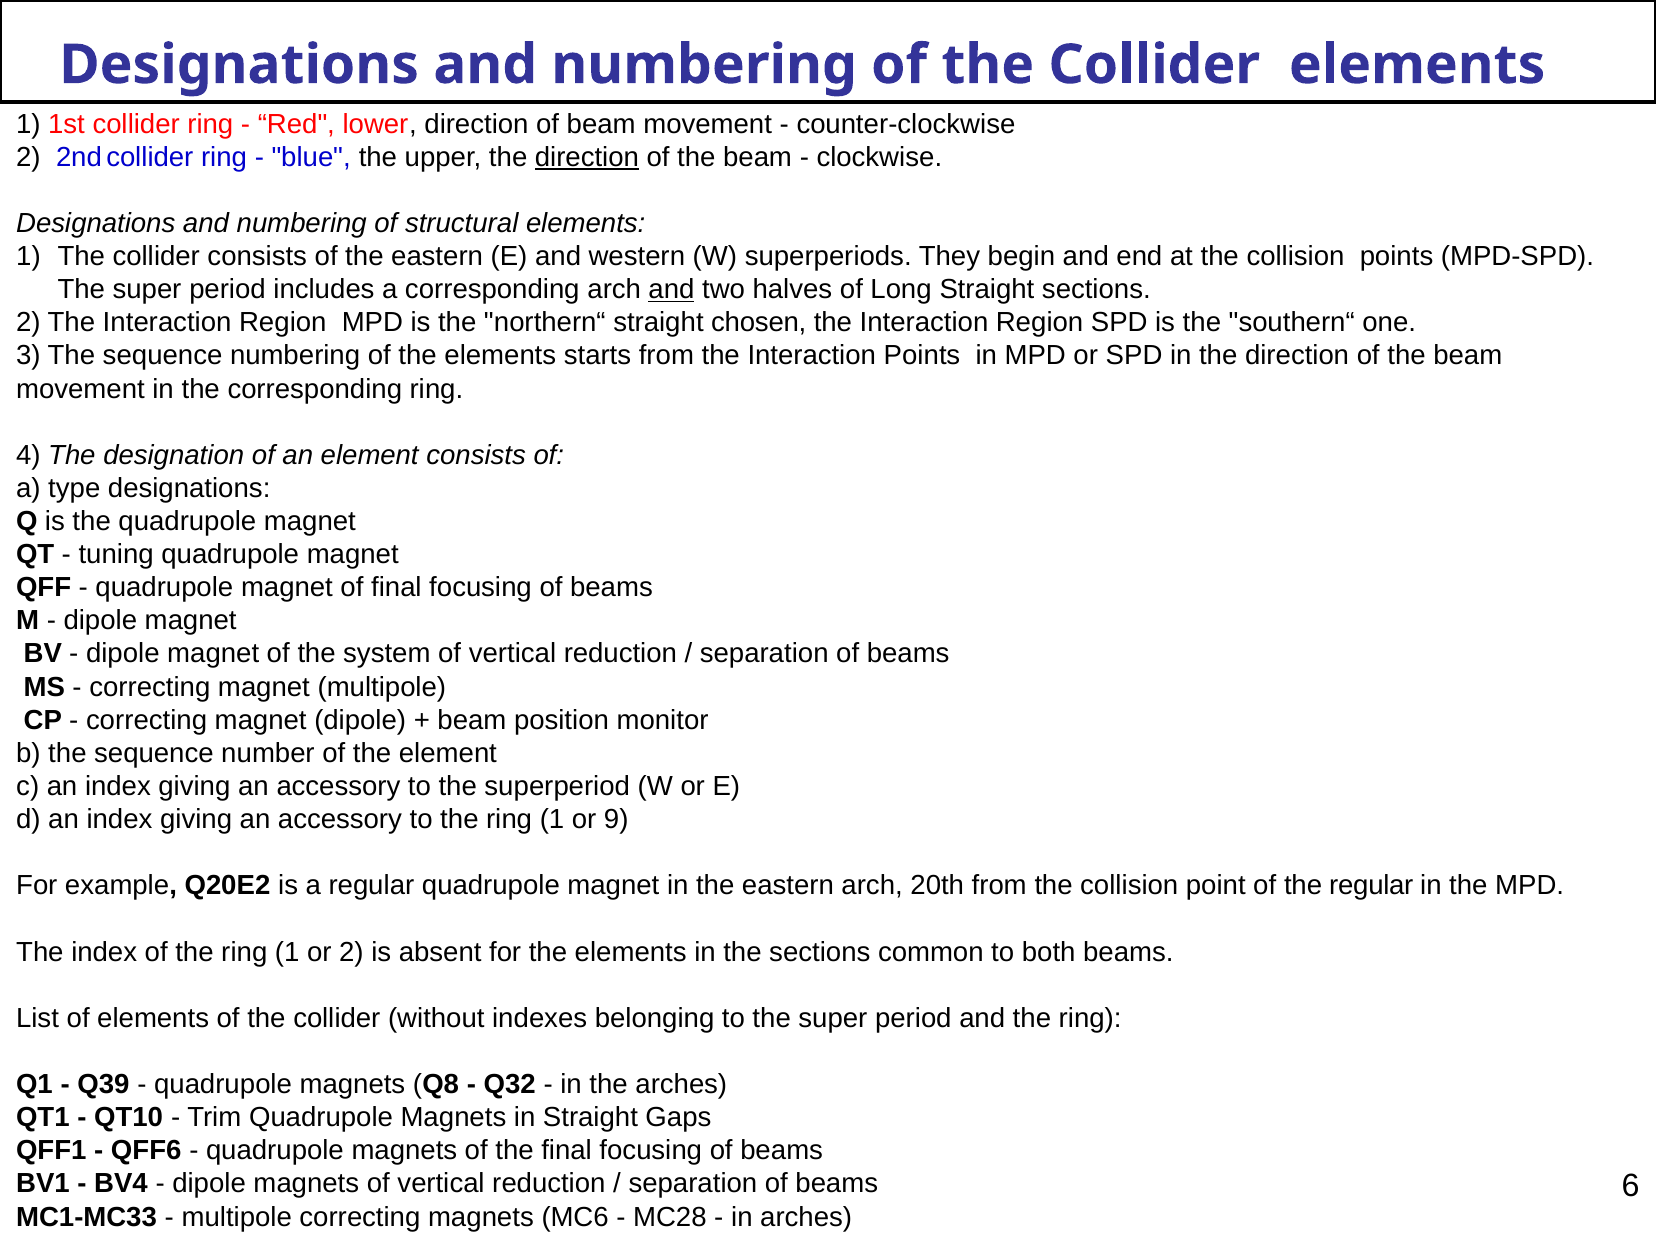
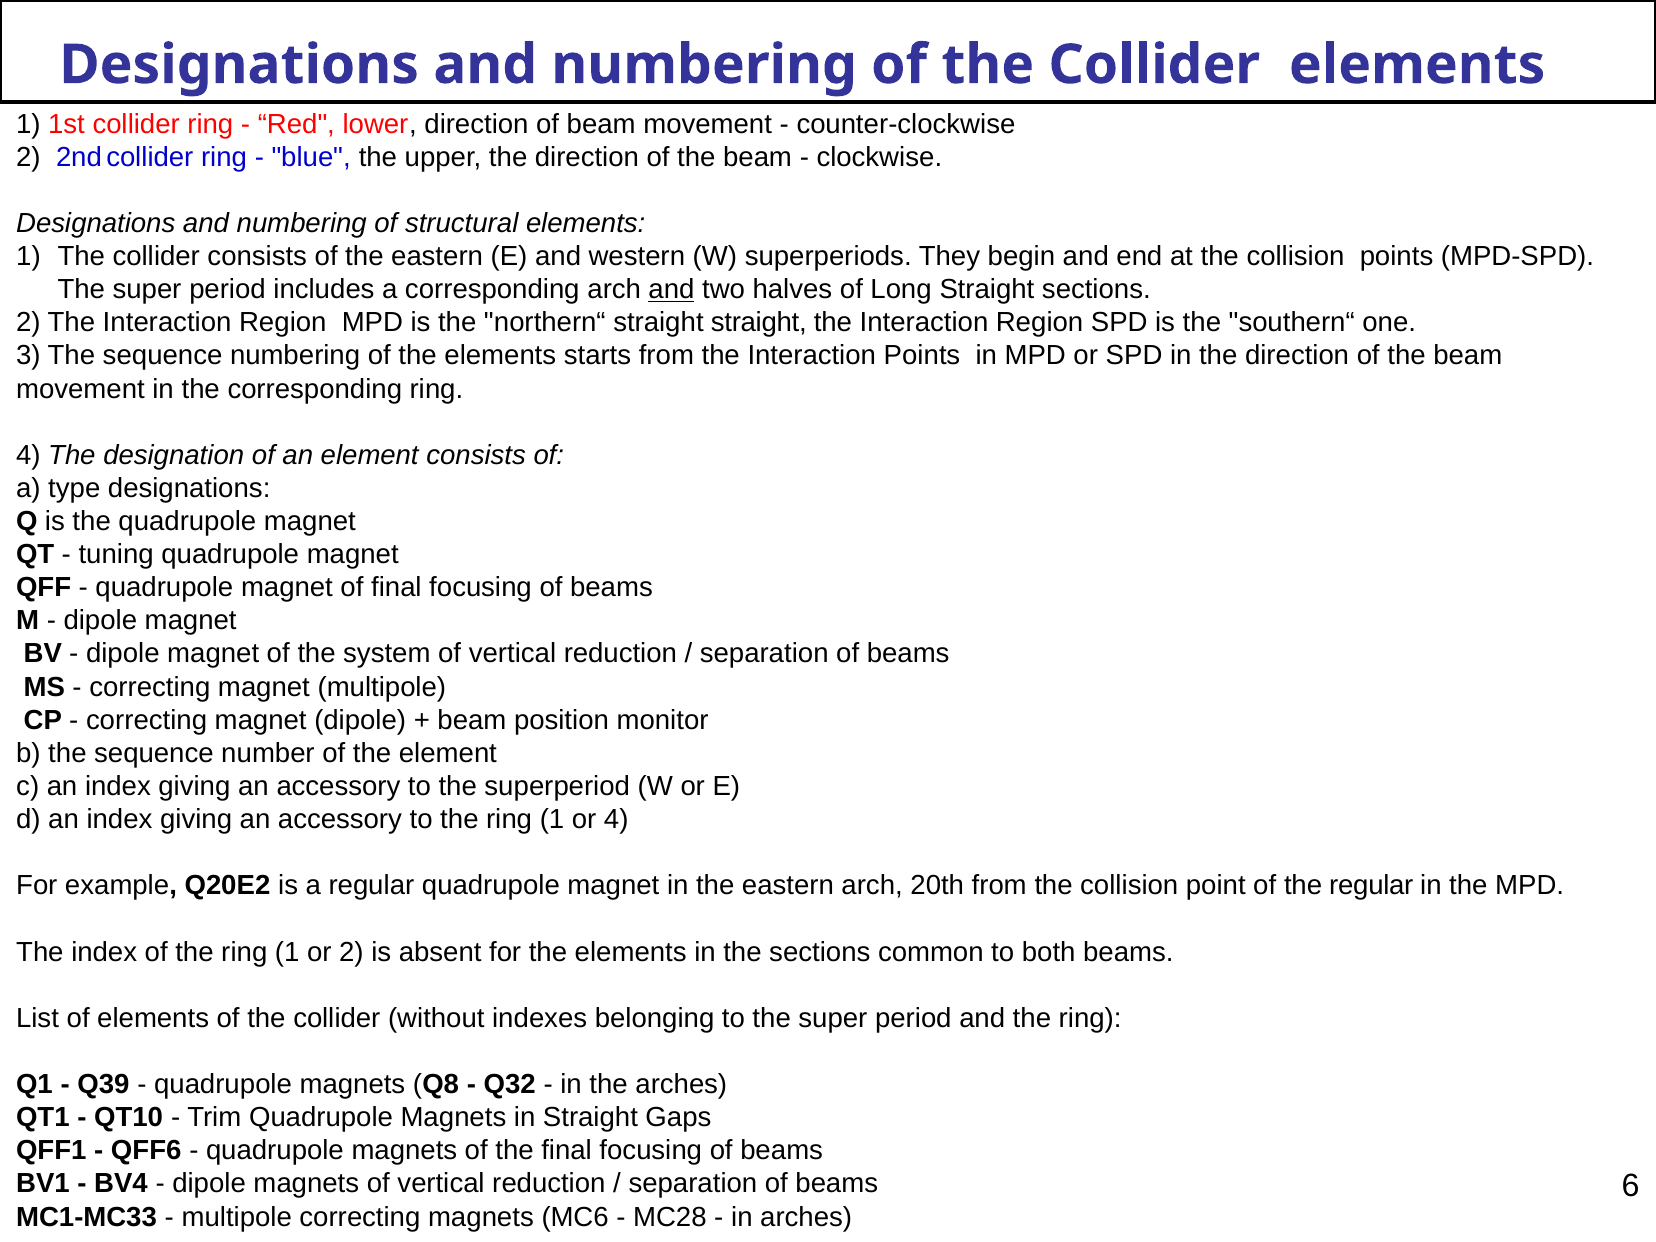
direction underline: present -> none (587, 157)
straight chosen: chosen -> straight (759, 323)
or 9: 9 -> 4 (616, 819)
